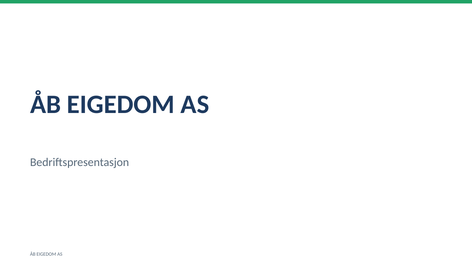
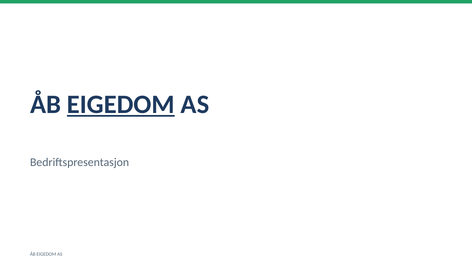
EIGEDOM underline: none -> present (121, 105)
